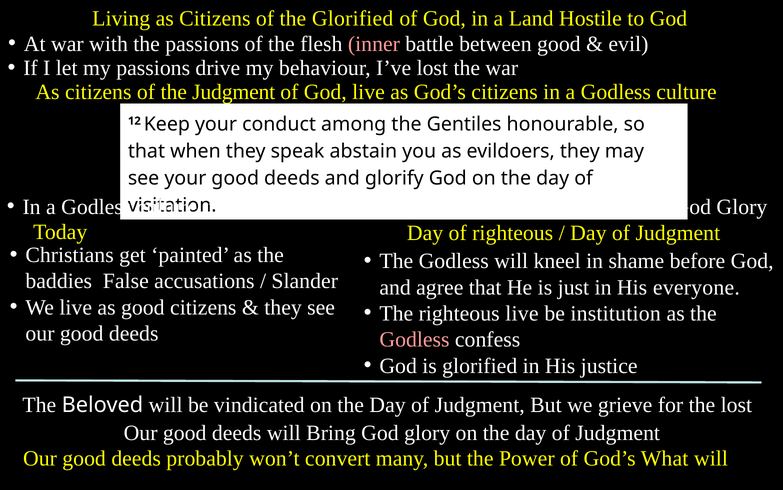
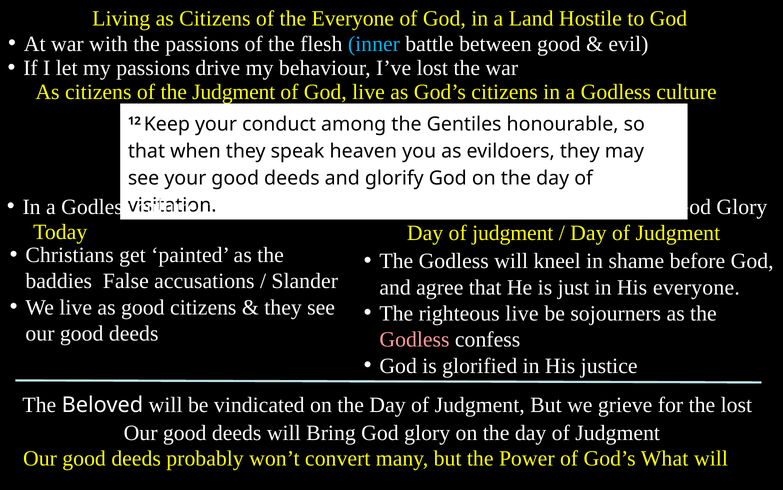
the Glorified: Glorified -> Everyone (353, 18)
inner colour: pink -> light blue (374, 44)
abstain: abstain -> heaven (363, 151)
Today Day of righteous: righteous -> judgment (513, 233)
institution: institution -> sojourners (616, 313)
